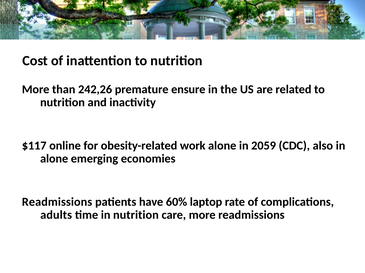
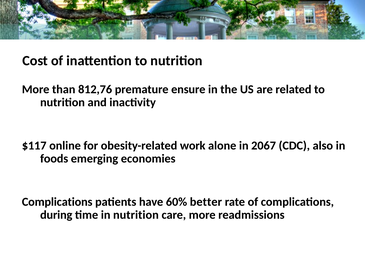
242,26: 242,26 -> 812,76 (95, 90)
2059: 2059 -> 2067 (264, 146)
alone: alone -> foods (54, 159)
Readmissions: Readmissions -> Complications (57, 202)
laptop: laptop -> better (206, 202)
adults: adults -> during (56, 216)
